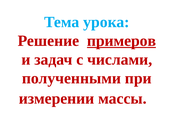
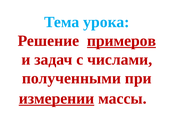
измерении underline: none -> present (57, 99)
